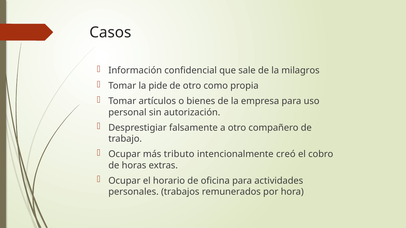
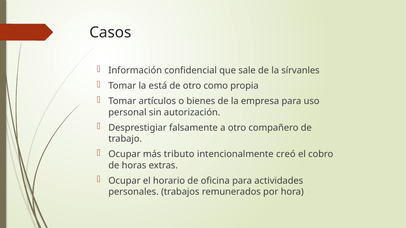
milagros: milagros -> sírvanles (301, 71)
pide: pide -> está (158, 86)
